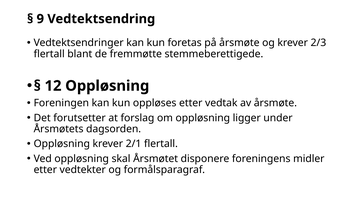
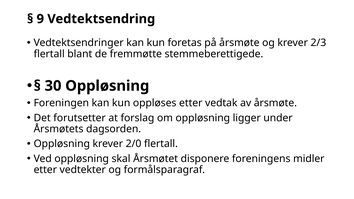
12: 12 -> 30 (53, 86)
2/1: 2/1 -> 2/0 (134, 144)
